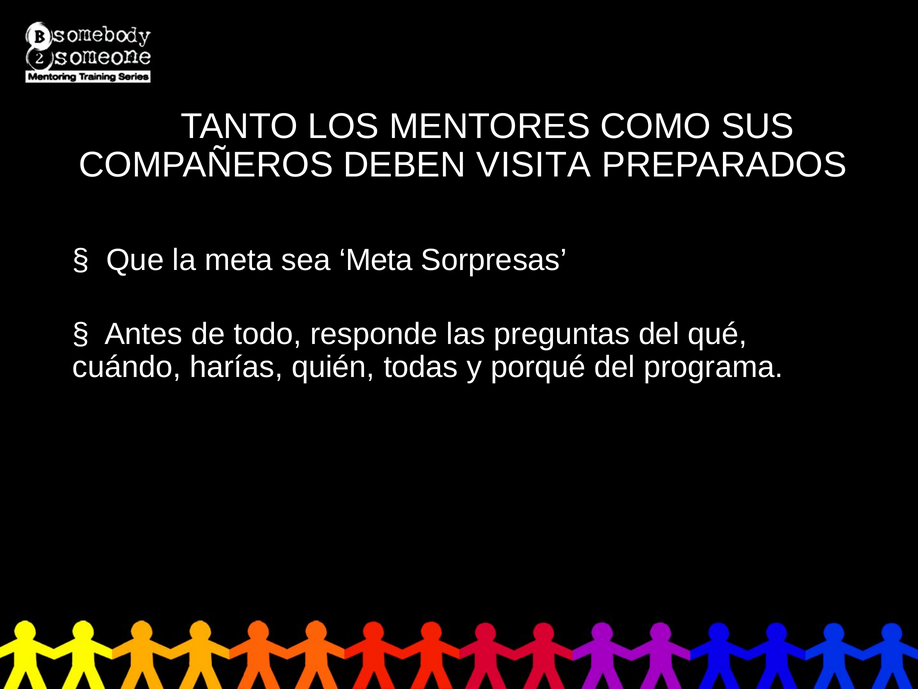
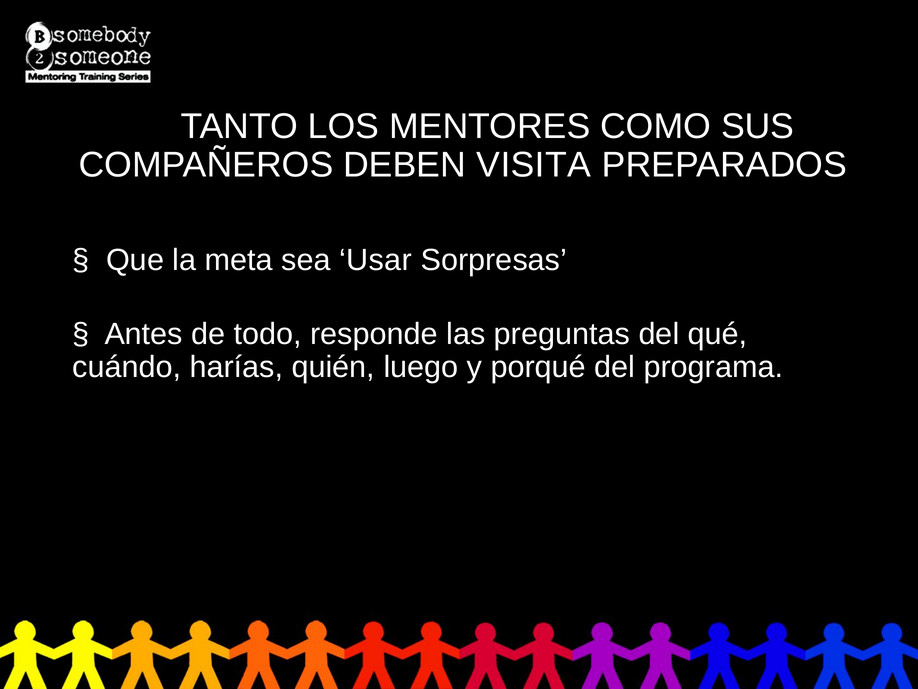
sea Meta: Meta -> Usar (376, 260)
todas: todas -> luego (421, 367)
